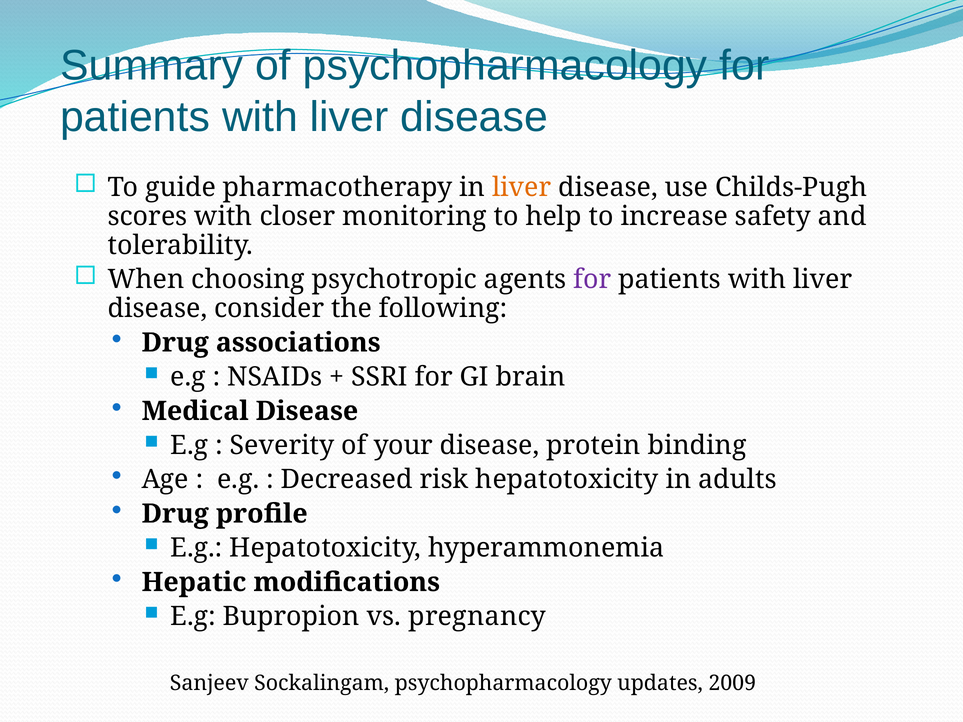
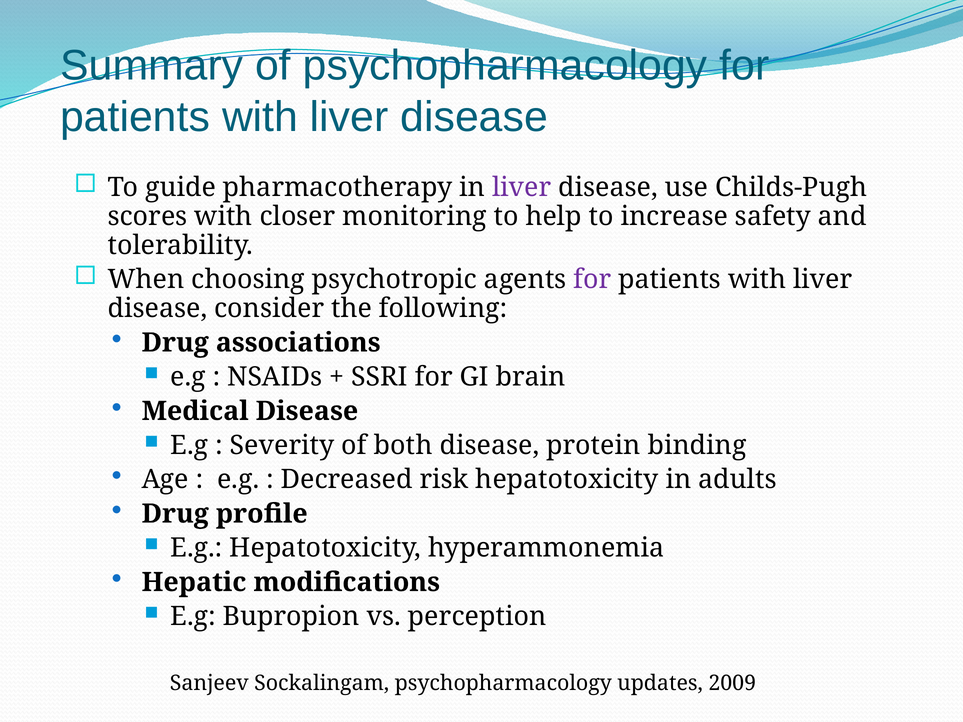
liver colour: orange -> purple (522, 188)
your: your -> both (403, 445)
pregnancy: pregnancy -> perception (477, 617)
